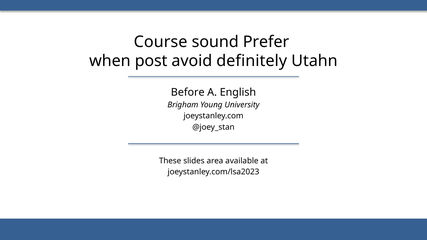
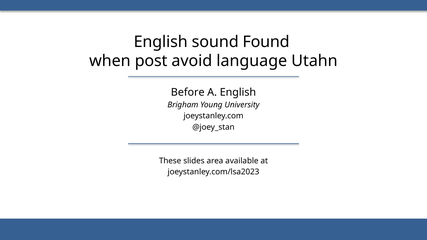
Course: Course -> English (161, 42)
Prefer: Prefer -> Found (266, 42)
definitely: definitely -> language (252, 61)
